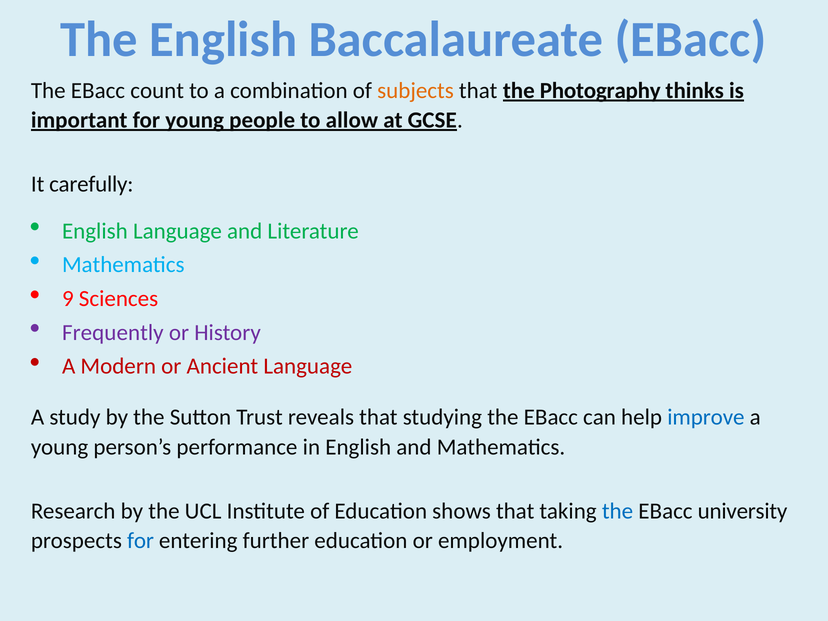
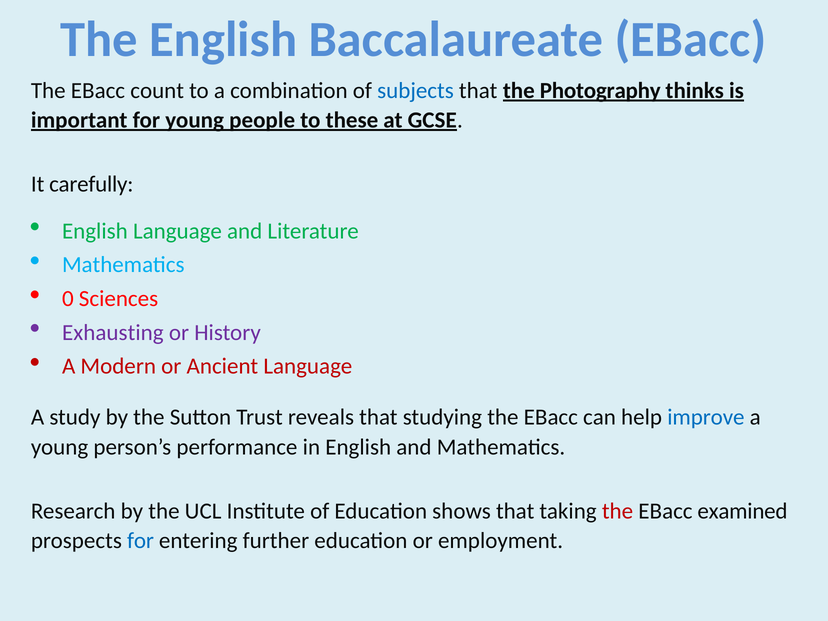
subjects colour: orange -> blue (416, 91)
allow: allow -> these (352, 120)
9: 9 -> 0 (68, 299)
Frequently: Frequently -> Exhausting (113, 332)
the colour: blue -> red (618, 511)
university: university -> examined (743, 511)
